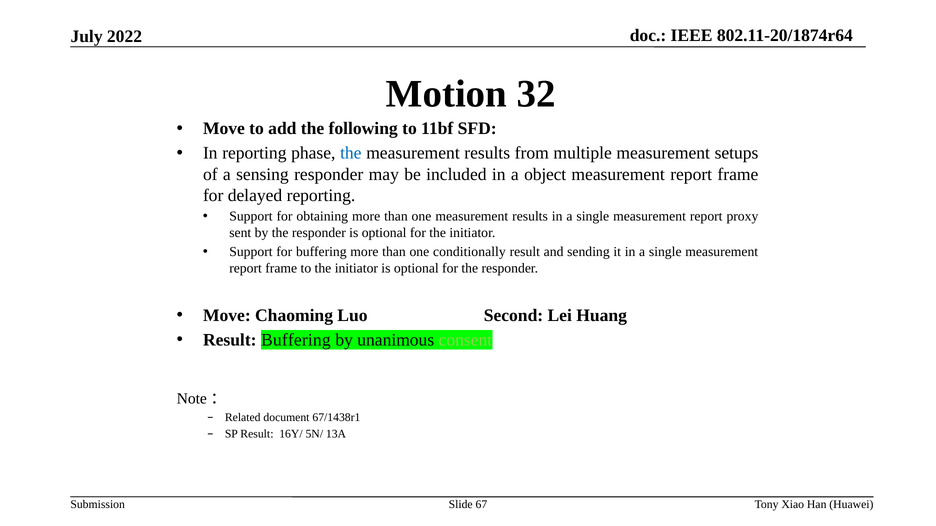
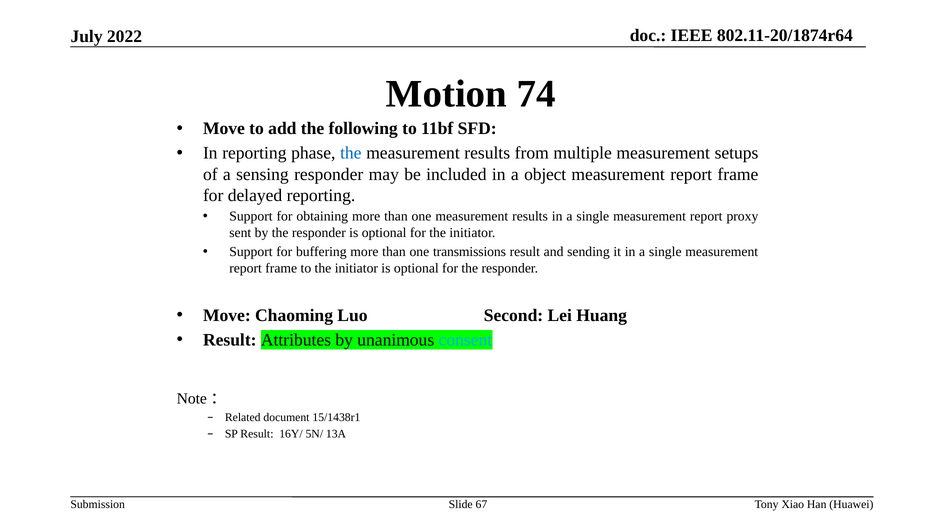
32: 32 -> 74 (536, 94)
conditionally: conditionally -> transmissions (469, 252)
Result Buffering: Buffering -> Attributes (296, 340)
consent colour: light green -> light blue (465, 340)
67/1438r1: 67/1438r1 -> 15/1438r1 (336, 418)
